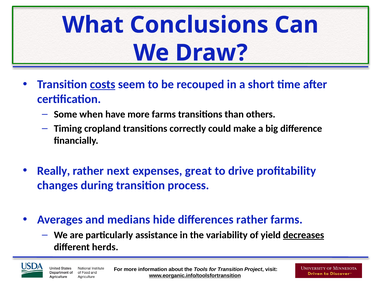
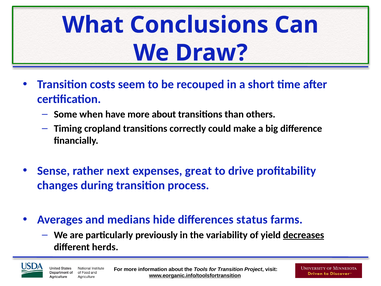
costs underline: present -> none (103, 84)
more farms: farms -> about (164, 114)
Really: Really -> Sense (53, 171)
differences rather: rather -> status (252, 220)
assistance: assistance -> previously (157, 235)
